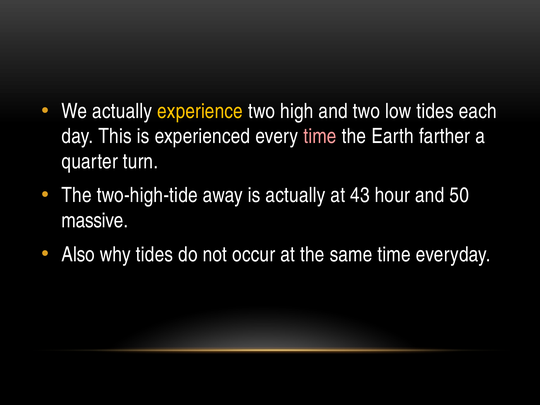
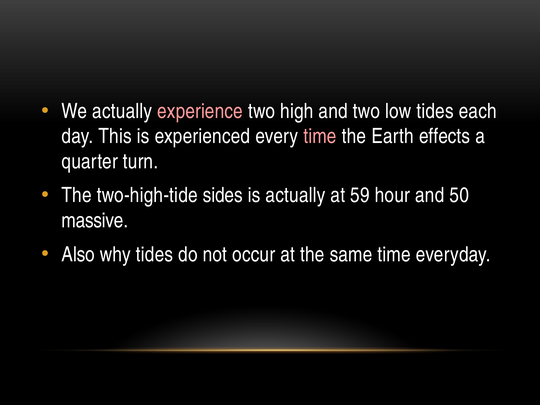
experience colour: yellow -> pink (200, 111)
farther: farther -> effects (445, 136)
away: away -> sides (223, 195)
43: 43 -> 59 (360, 195)
